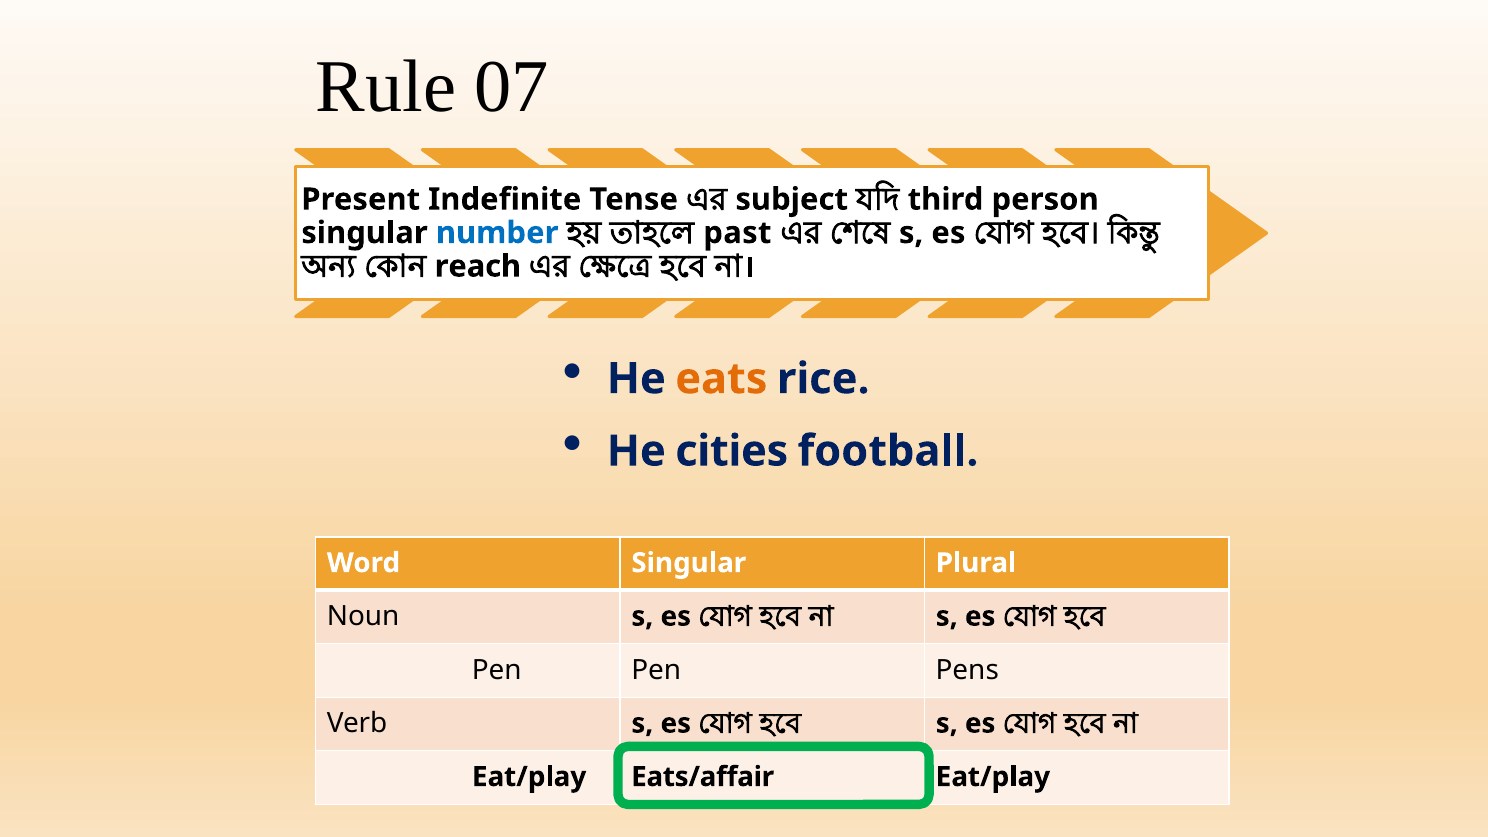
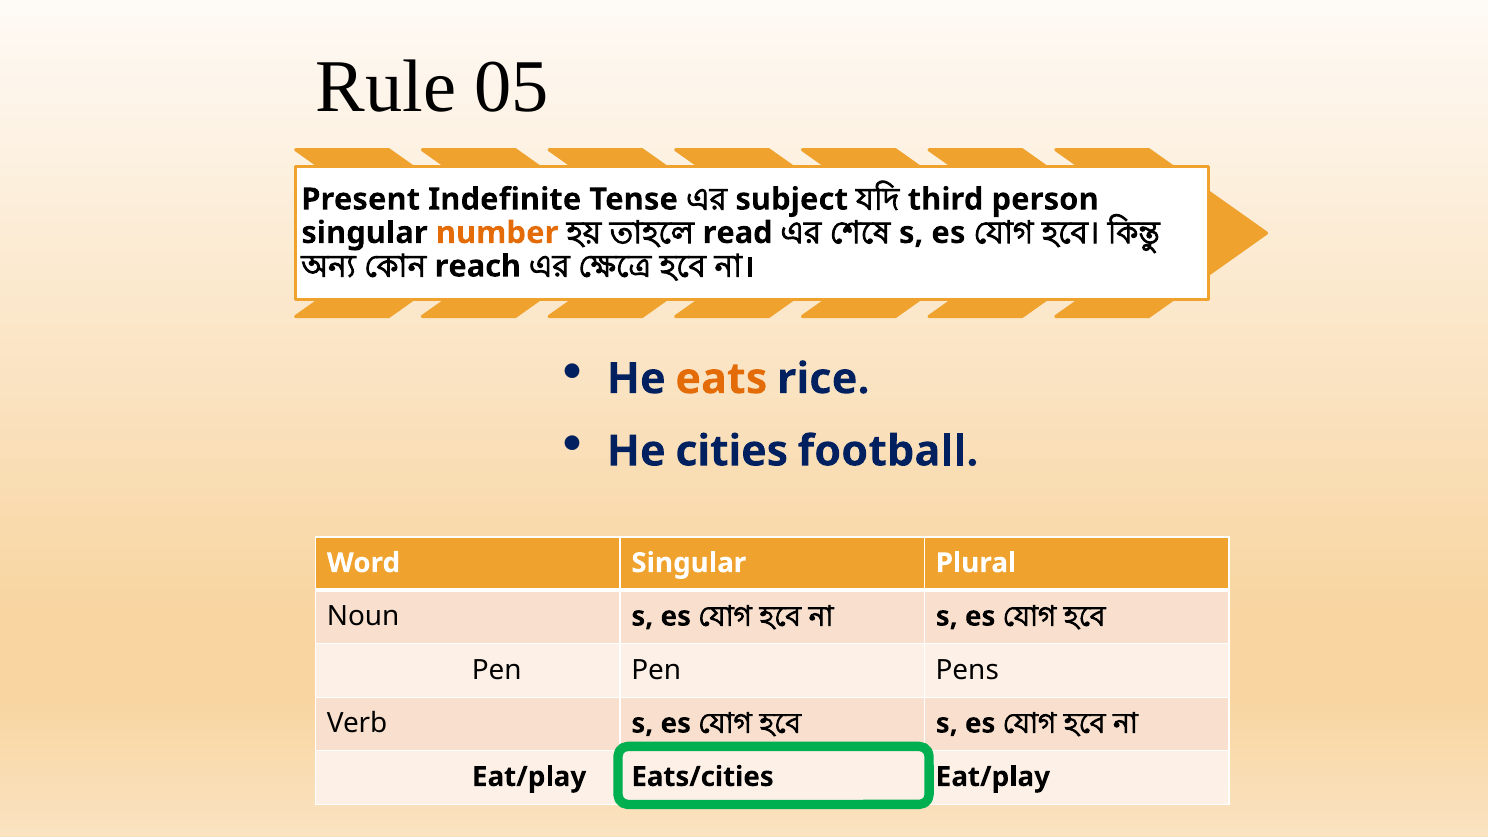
07: 07 -> 05 (512, 87)
number colour: blue -> orange (497, 233)
past: past -> read (738, 233)
Eats/affair: Eats/affair -> Eats/cities (703, 777)
